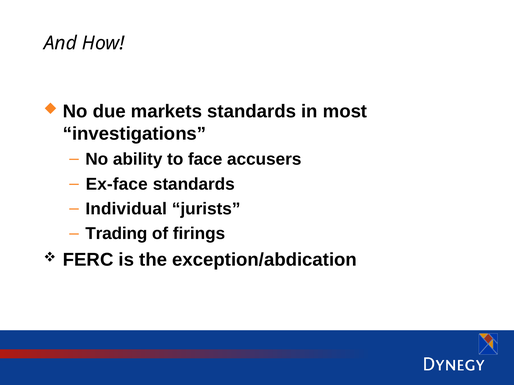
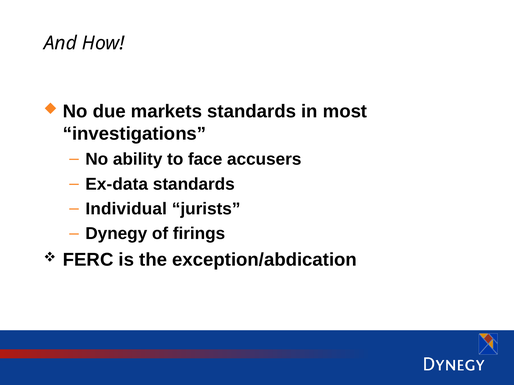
Ex-face: Ex-face -> Ex-data (117, 184)
Trading: Trading -> Dynegy (116, 234)
